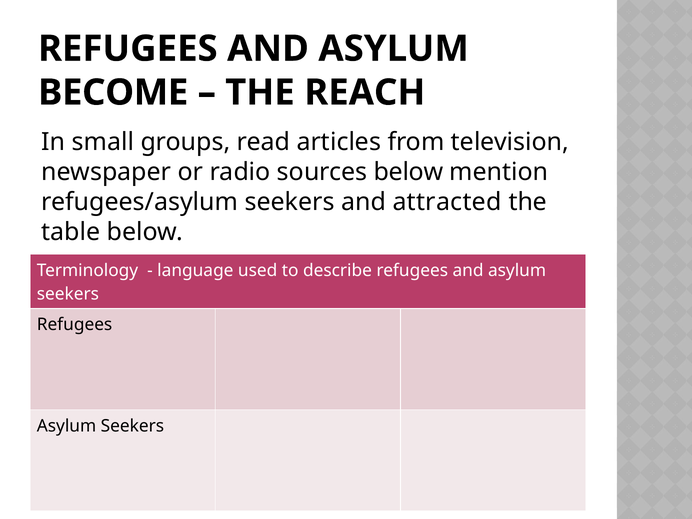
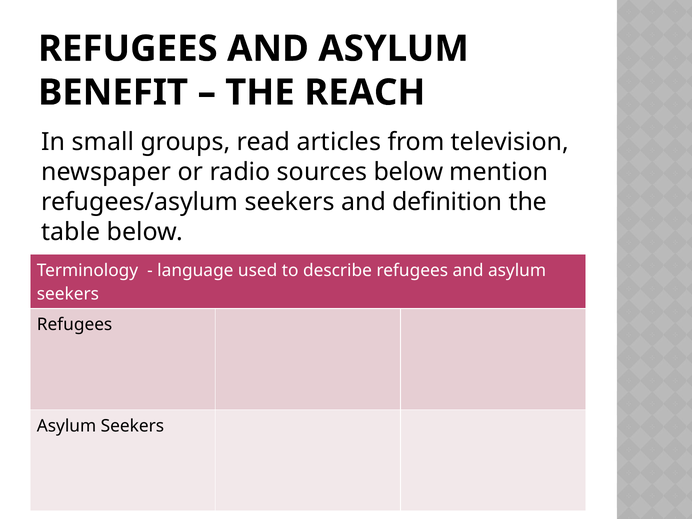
BECOME: BECOME -> BENEFIT (113, 93)
attracted: attracted -> definition (447, 202)
